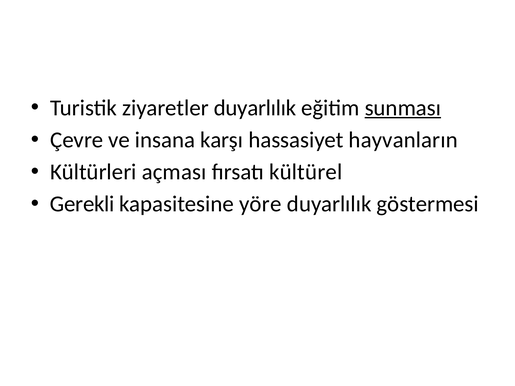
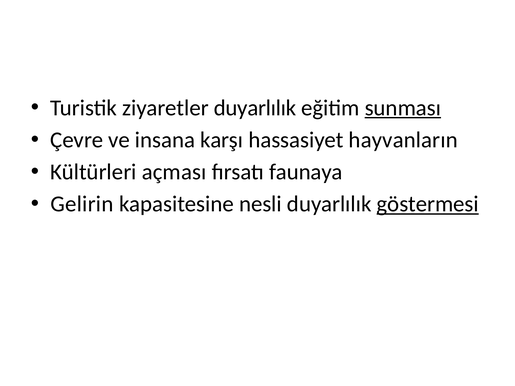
kültürel: kültürel -> faunaya (306, 172)
Gerekli: Gerekli -> Gelirin (82, 204)
yöre: yöre -> nesli (260, 204)
göstermesi underline: none -> present (428, 204)
